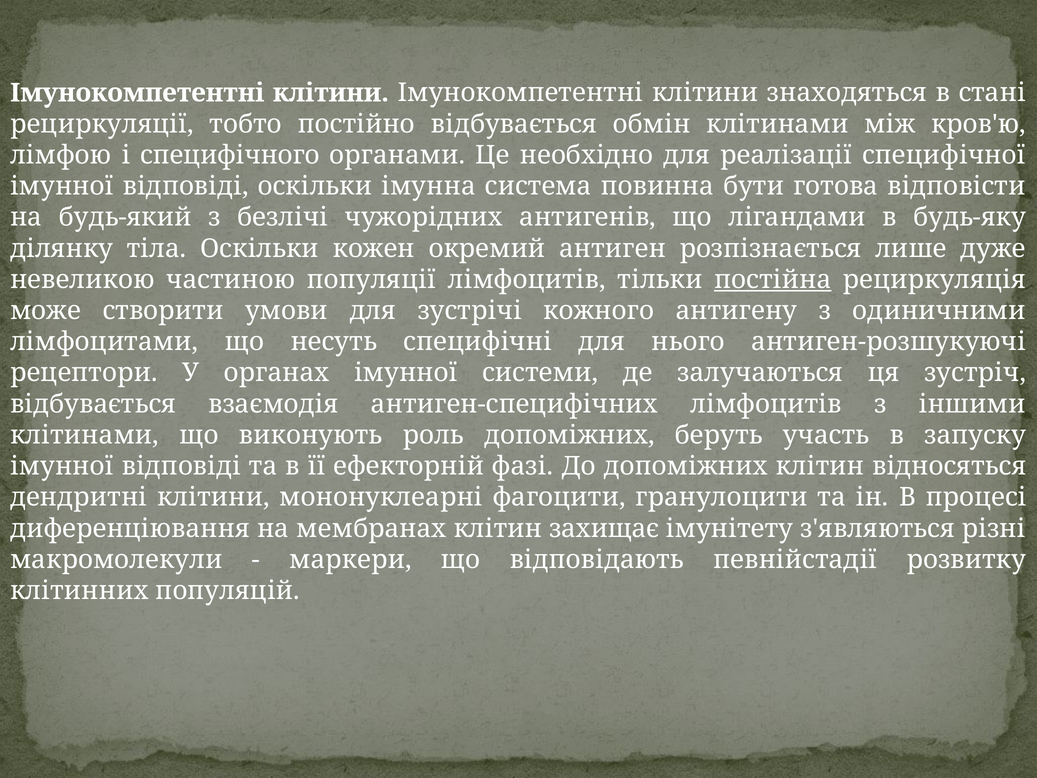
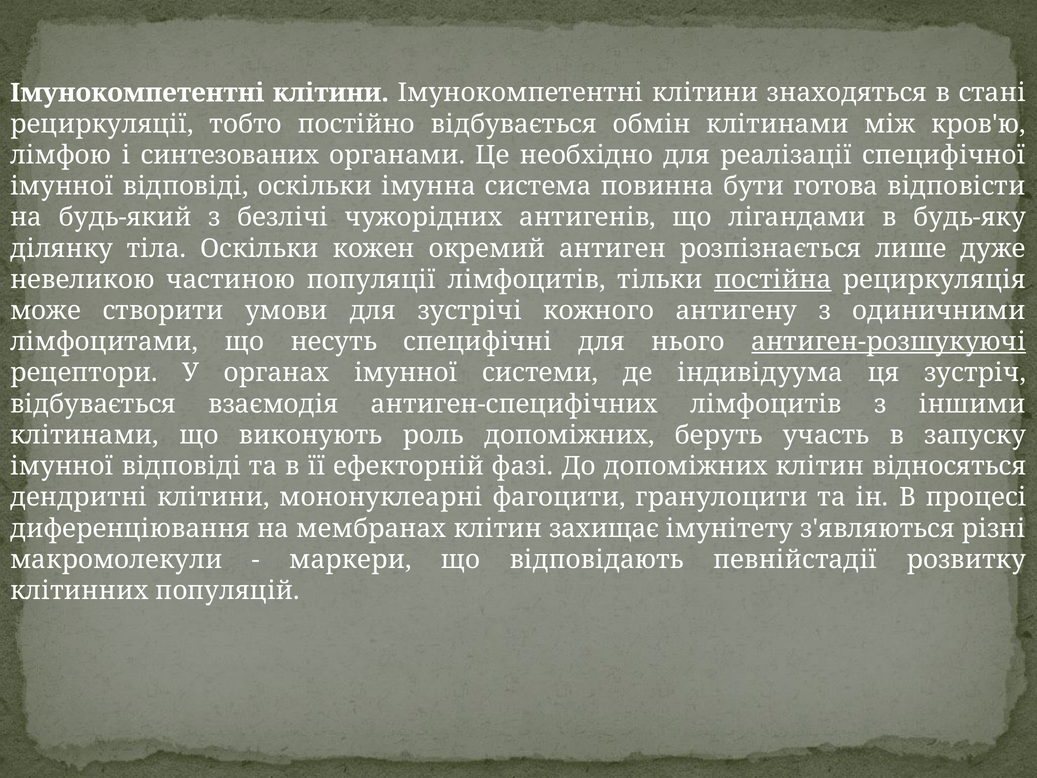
специфічного: специфічного -> синтезованих (230, 155)
антиген-розшукуючі underline: none -> present (889, 342)
залучаються: залучаються -> індивідуума (760, 373)
